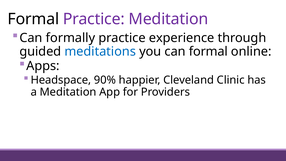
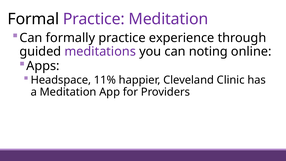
meditations colour: blue -> purple (100, 52)
can formal: formal -> noting (208, 52)
90%: 90% -> 11% (105, 80)
